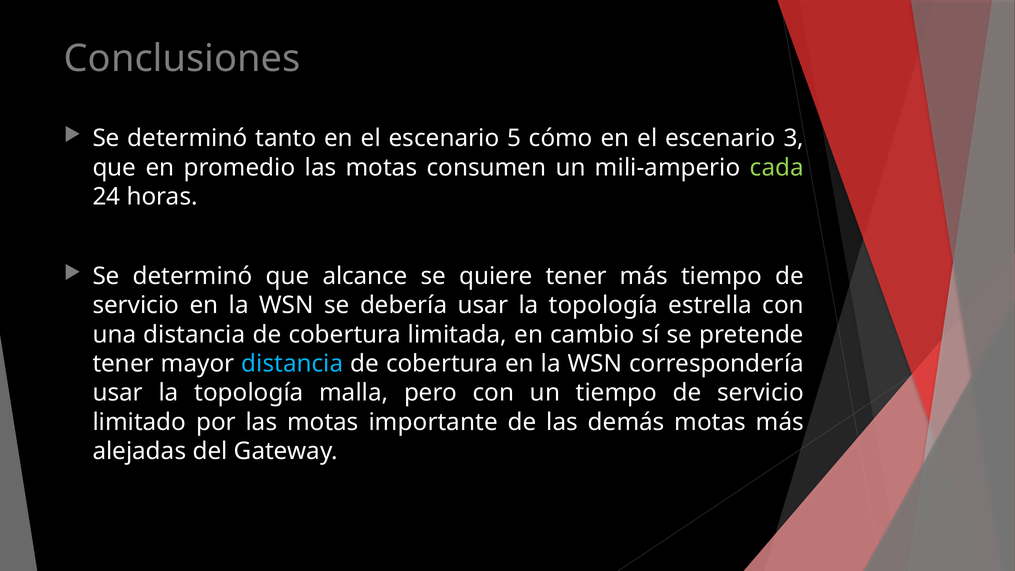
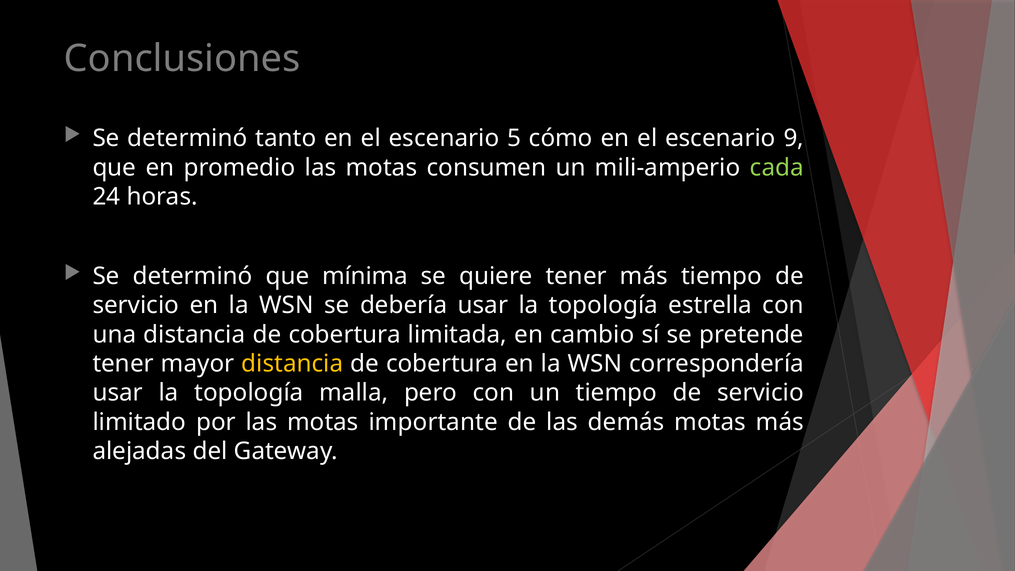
3: 3 -> 9 (794, 138)
alcance: alcance -> mínima (365, 276)
distancia colour: light blue -> yellow (292, 364)
